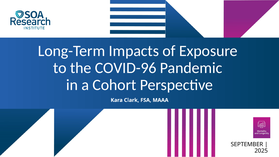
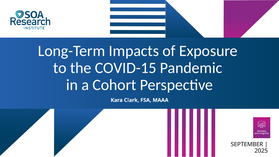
COVID-96: COVID-96 -> COVID-15 (126, 68)
